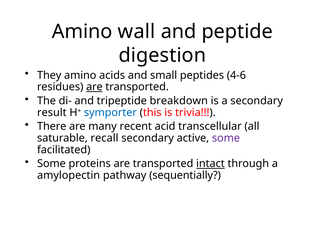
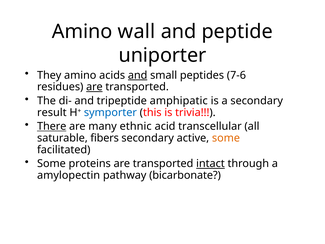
digestion: digestion -> uniporter (162, 55)
and underline: none -> present (138, 75)
4-6: 4-6 -> 7-6 (236, 75)
breakdown: breakdown -> amphipatic (179, 101)
There underline: none -> present (52, 126)
recent: recent -> ethnic (136, 126)
recall: recall -> fibers (105, 138)
some colour: purple -> orange (226, 138)
sequentially: sequentially -> bicarbonate (185, 175)
